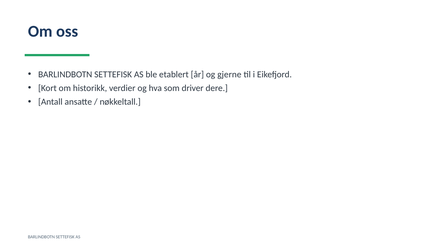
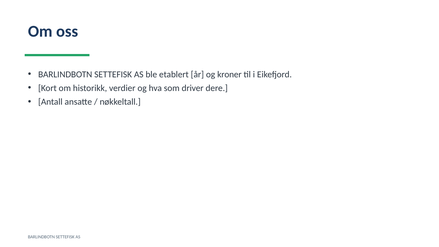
gjerne: gjerne -> kroner (229, 74)
